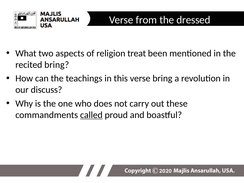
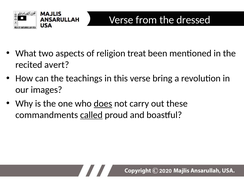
recited bring: bring -> avert (57, 65)
discuss: discuss -> images (46, 90)
does underline: none -> present (103, 104)
